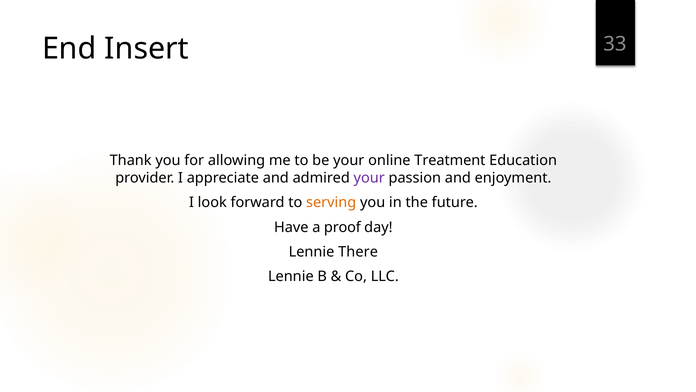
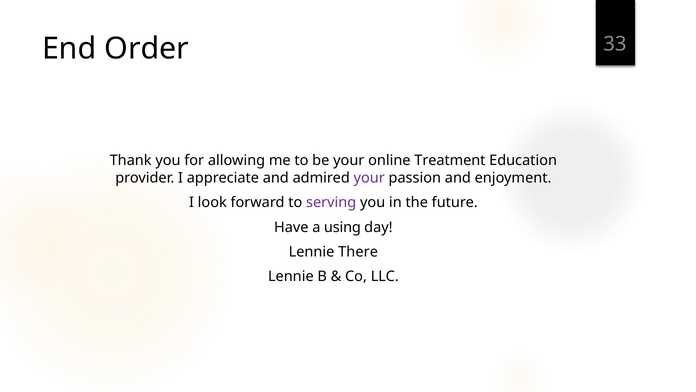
Insert: Insert -> Order (147, 49)
serving colour: orange -> purple (331, 202)
proof: proof -> using (342, 227)
